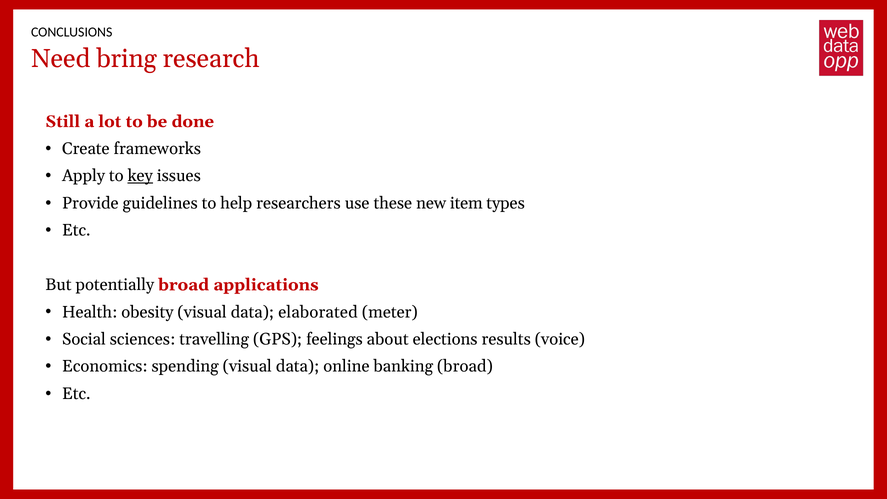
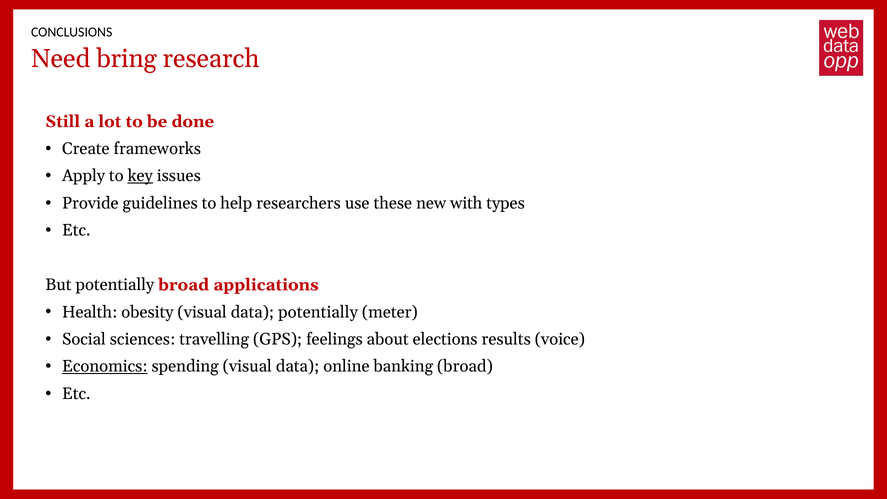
item: item -> with (466, 203)
data elaborated: elaborated -> potentially (318, 312)
Economics underline: none -> present (105, 366)
